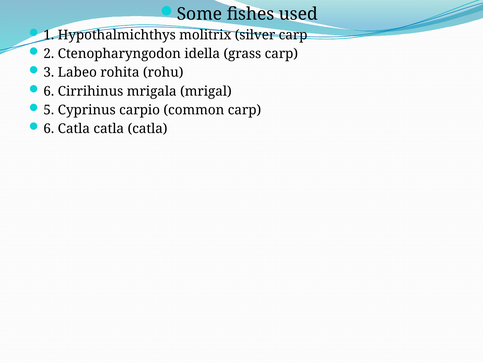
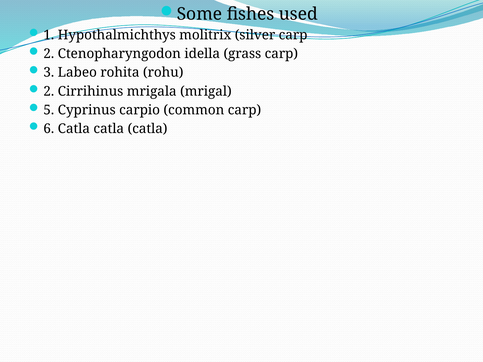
6: 6 -> 2 (49, 91)
